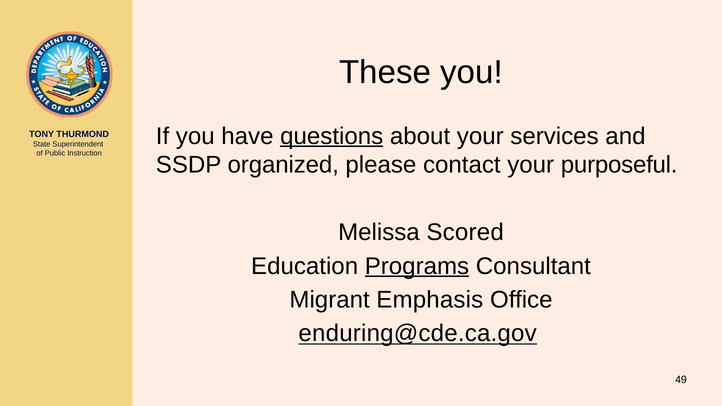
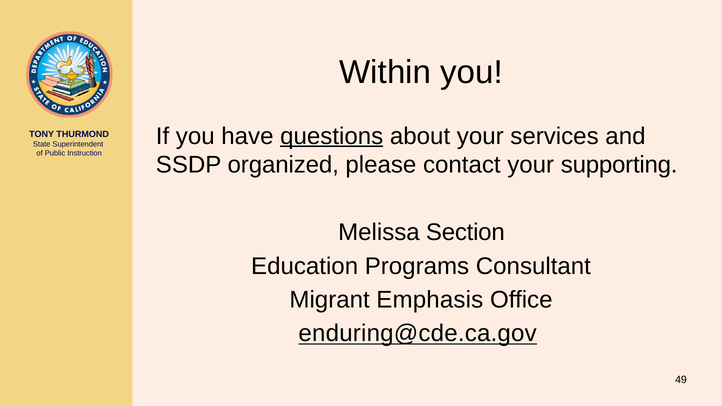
These: These -> Within (385, 72)
purposeful: purposeful -> supporting (619, 165)
Scored: Scored -> Section (465, 232)
Programs underline: present -> none (417, 266)
